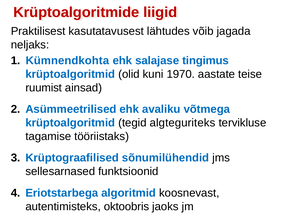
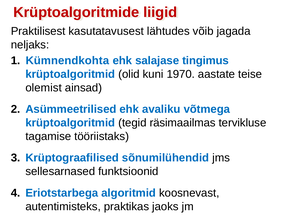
ruumist: ruumist -> olemist (44, 88)
algteguriteks: algteguriteks -> räsimaailmas (183, 123)
oktoobris: oktoobris -> praktikas (126, 207)
